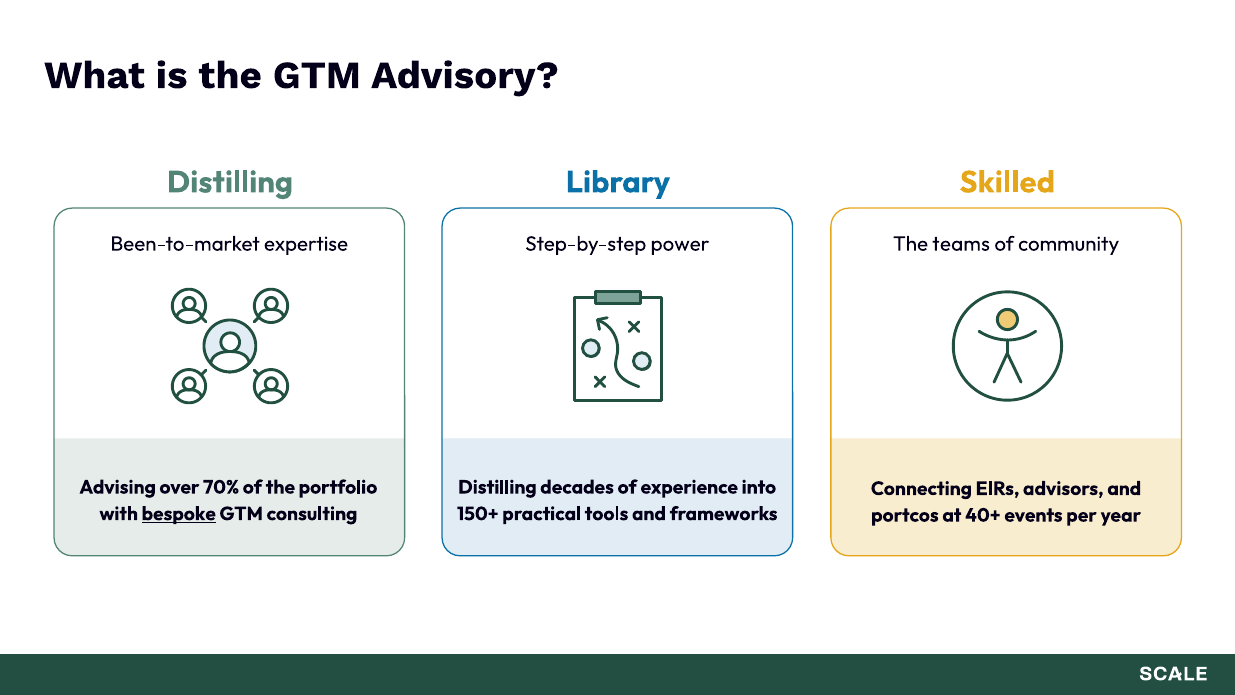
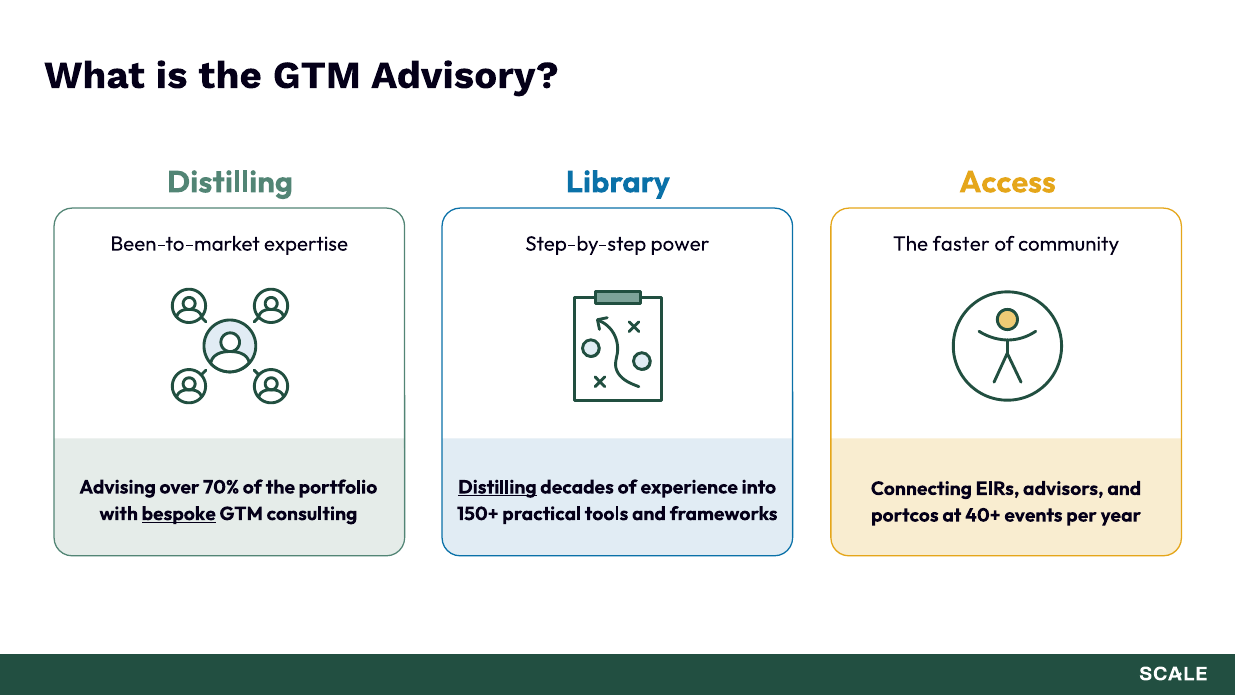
Skilled: Skilled -> Access (1008, 182)
teams: teams -> faster (961, 244)
Distilling underline: none -> present (497, 487)
